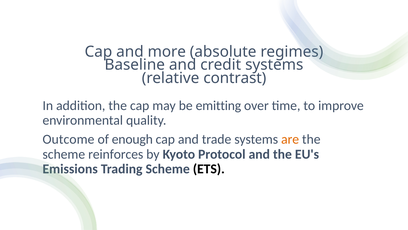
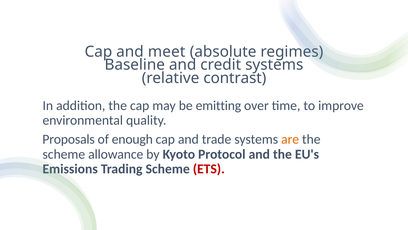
more: more -> meet (167, 52)
Outcome: Outcome -> Proposals (69, 139)
reinforces: reinforces -> allowance (116, 154)
ETS colour: black -> red (209, 169)
